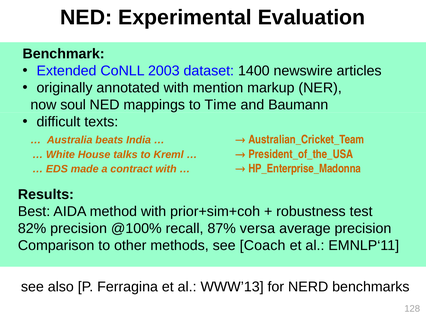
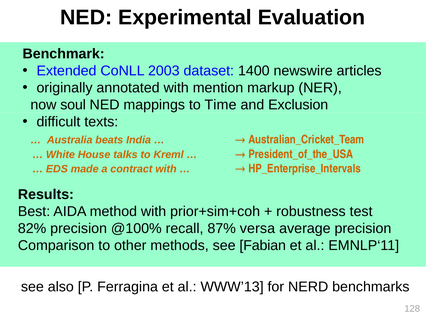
Baumann: Baumann -> Exclusion (298, 105)
HP_Enterprise_Madonna: HP_Enterprise_Madonna -> HP_Enterprise_Intervals (305, 169)
Coach: Coach -> Fabian (263, 246)
